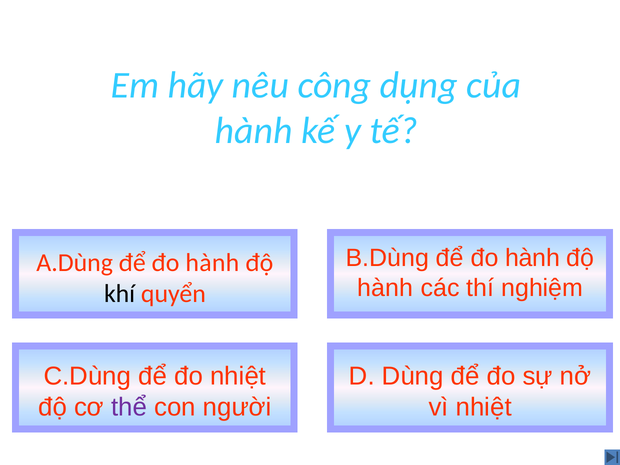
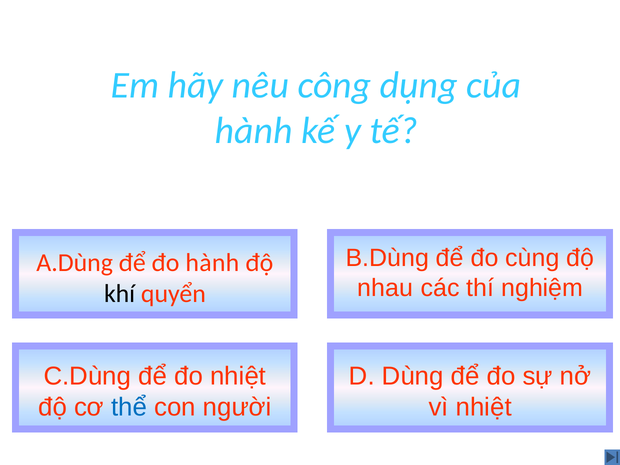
B.Dùng để đo hành: hành -> cùng (532, 258)
hành: hành -> nhau (385, 288)
thể colour: purple -> blue (129, 407)
